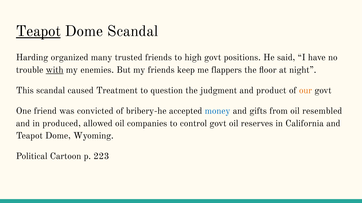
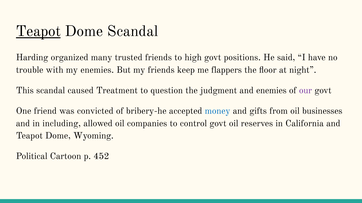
with underline: present -> none (55, 70)
and product: product -> enemies (271, 91)
our colour: orange -> purple (306, 91)
resembled: resembled -> businesses (322, 111)
produced: produced -> including (62, 124)
223: 223 -> 452 (101, 157)
